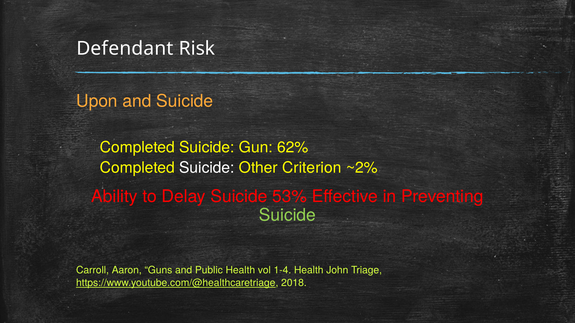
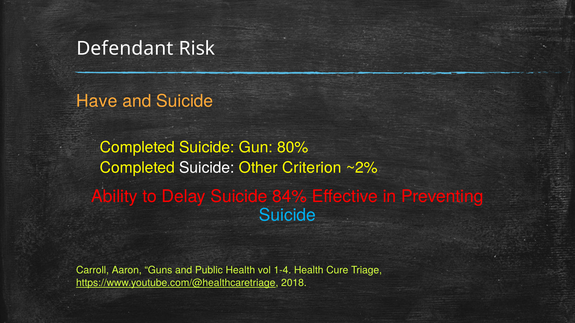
Upon: Upon -> Have (97, 101)
62%: 62% -> 80% (293, 148)
53%: 53% -> 84% (290, 197)
Suicide colour: light green -> light blue (287, 215)
John: John -> Cure (337, 271)
